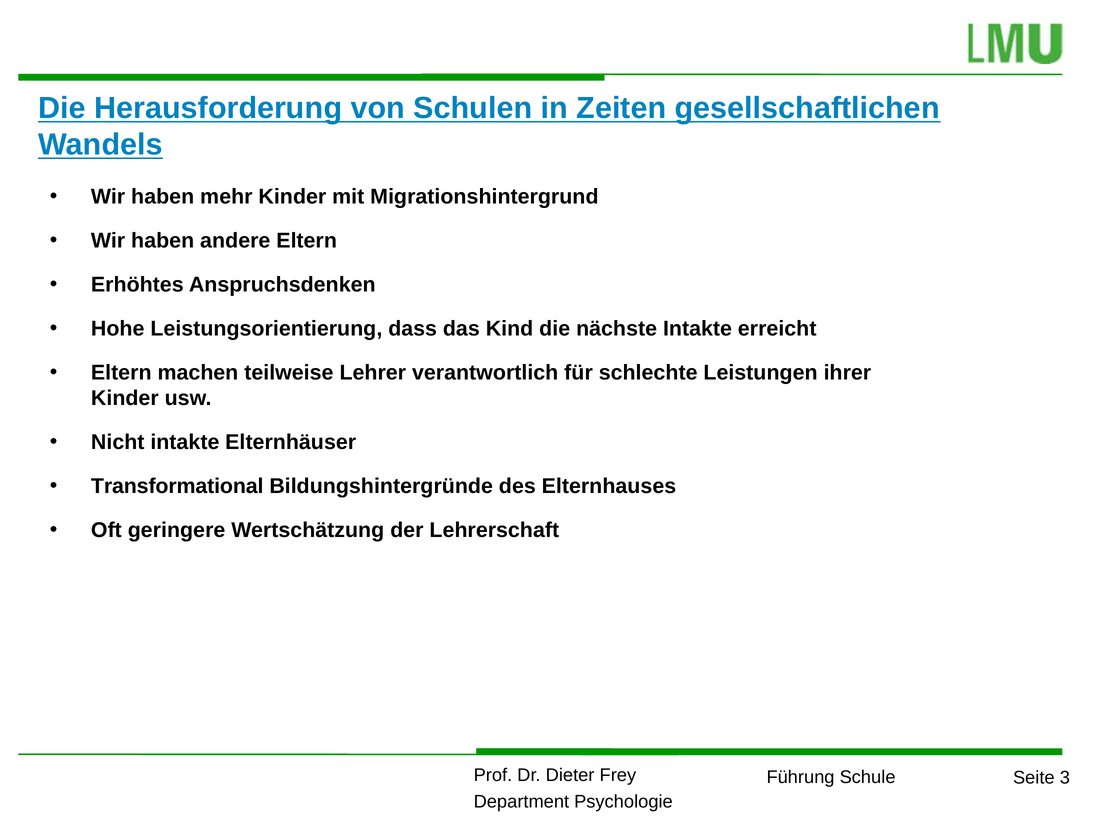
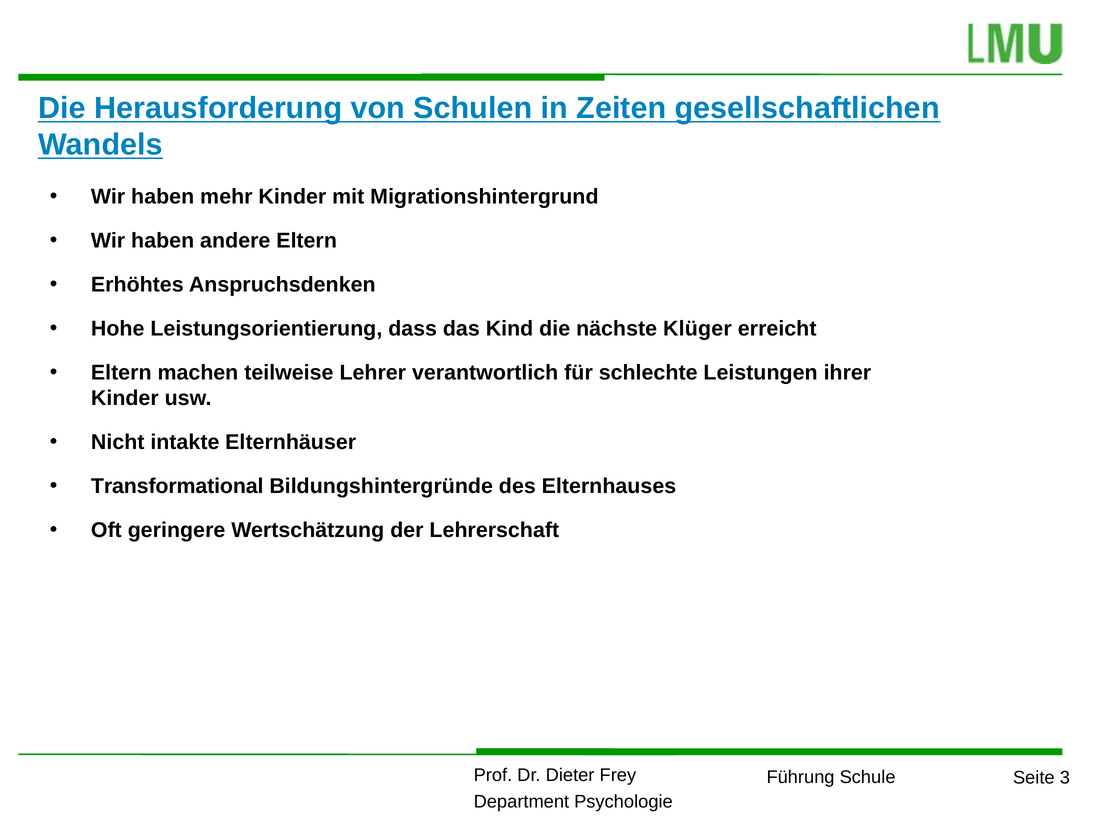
nächste Intakte: Intakte -> Klüger (697, 329)
